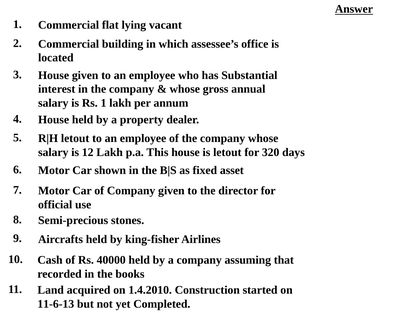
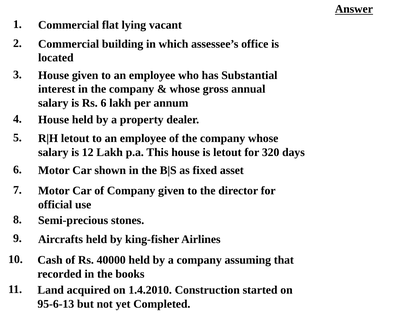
Rs 1: 1 -> 6 (104, 103)
11-6-13: 11-6-13 -> 95-6-13 (56, 304)
